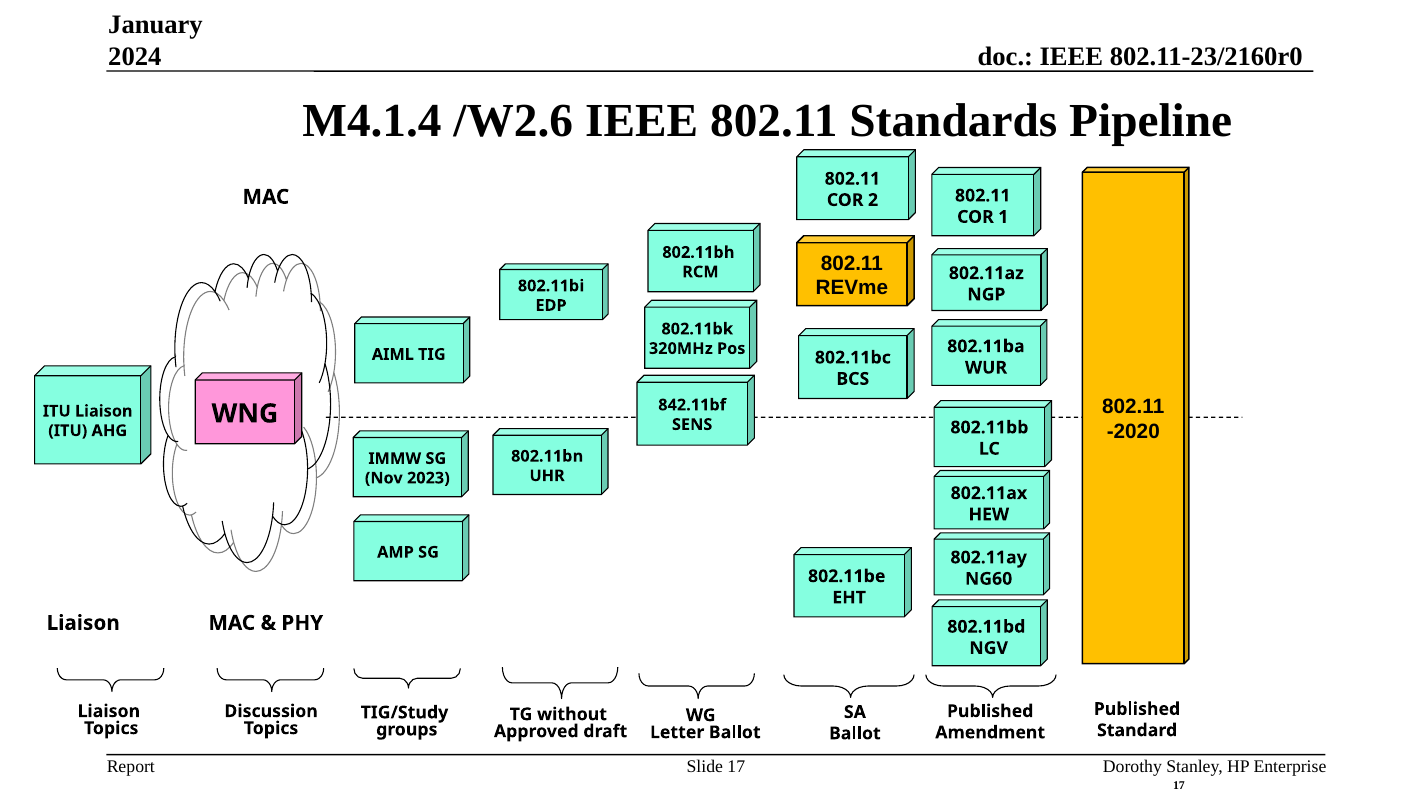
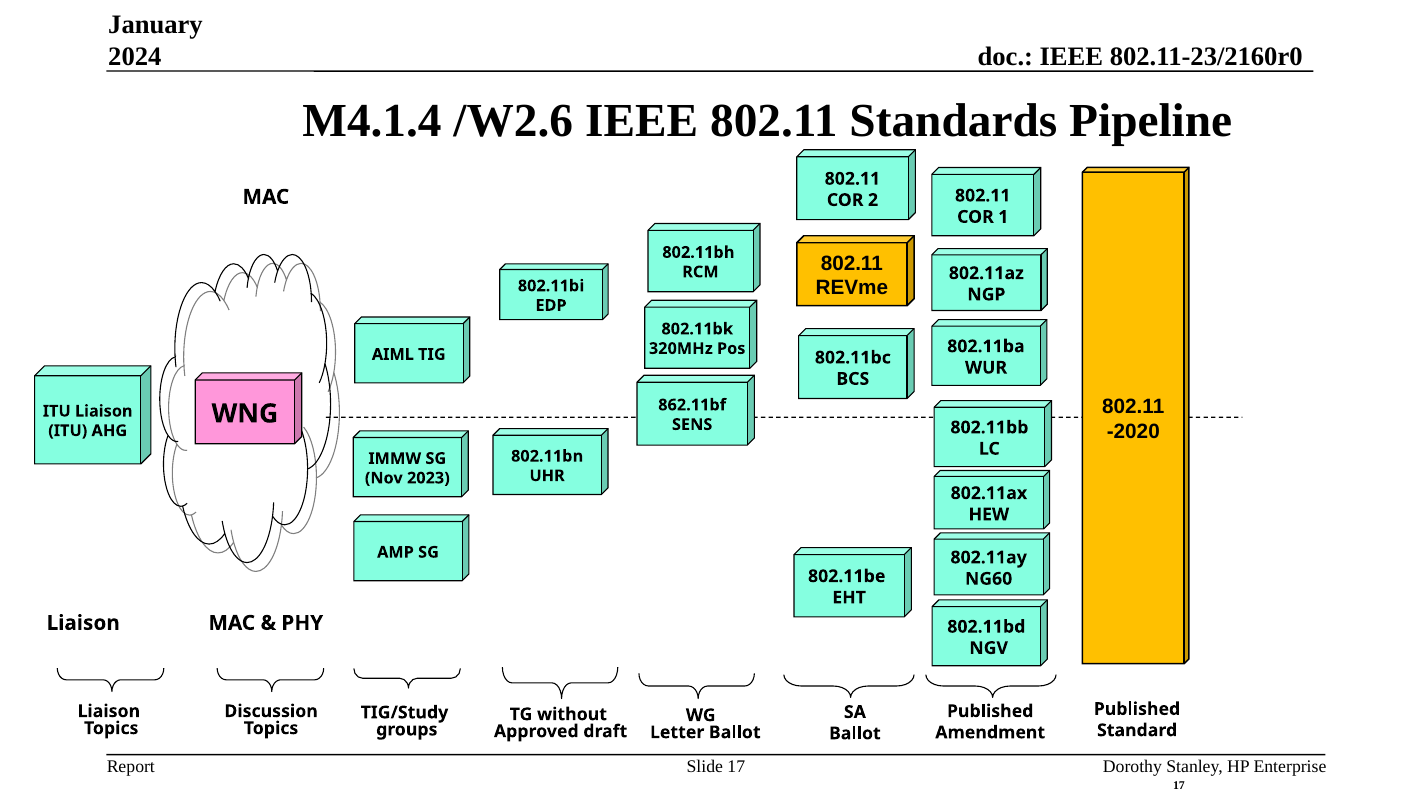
842.11bf: 842.11bf -> 862.11bf (692, 405)
